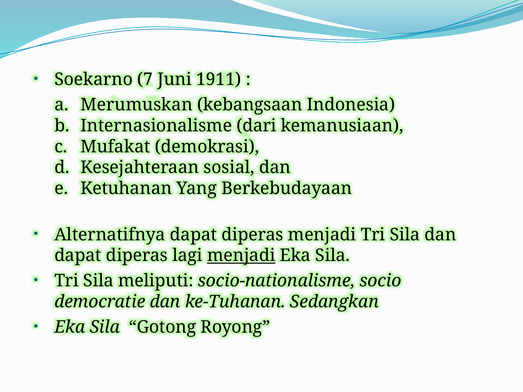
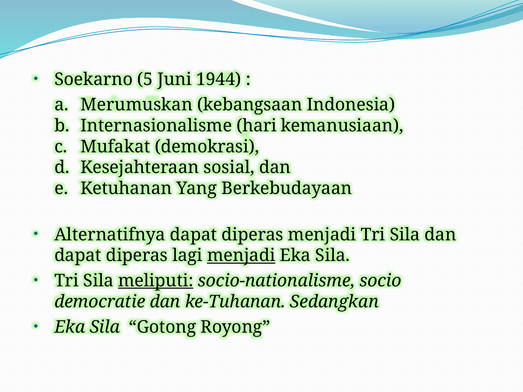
7: 7 -> 5 (145, 80)
1911: 1911 -> 1944 (219, 80)
dari: dari -> hari (257, 126)
meliputi underline: none -> present (156, 281)
